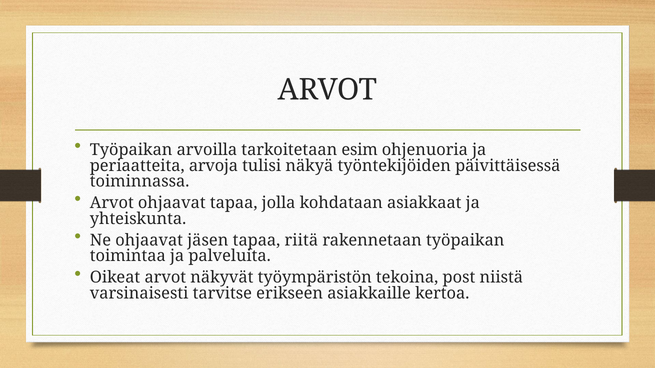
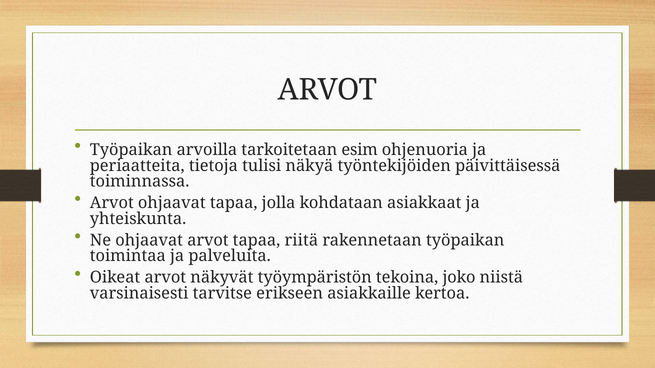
arvoja: arvoja -> tietoja (213, 166)
ohjaavat jäsen: jäsen -> arvot (208, 241)
post: post -> joko (459, 278)
